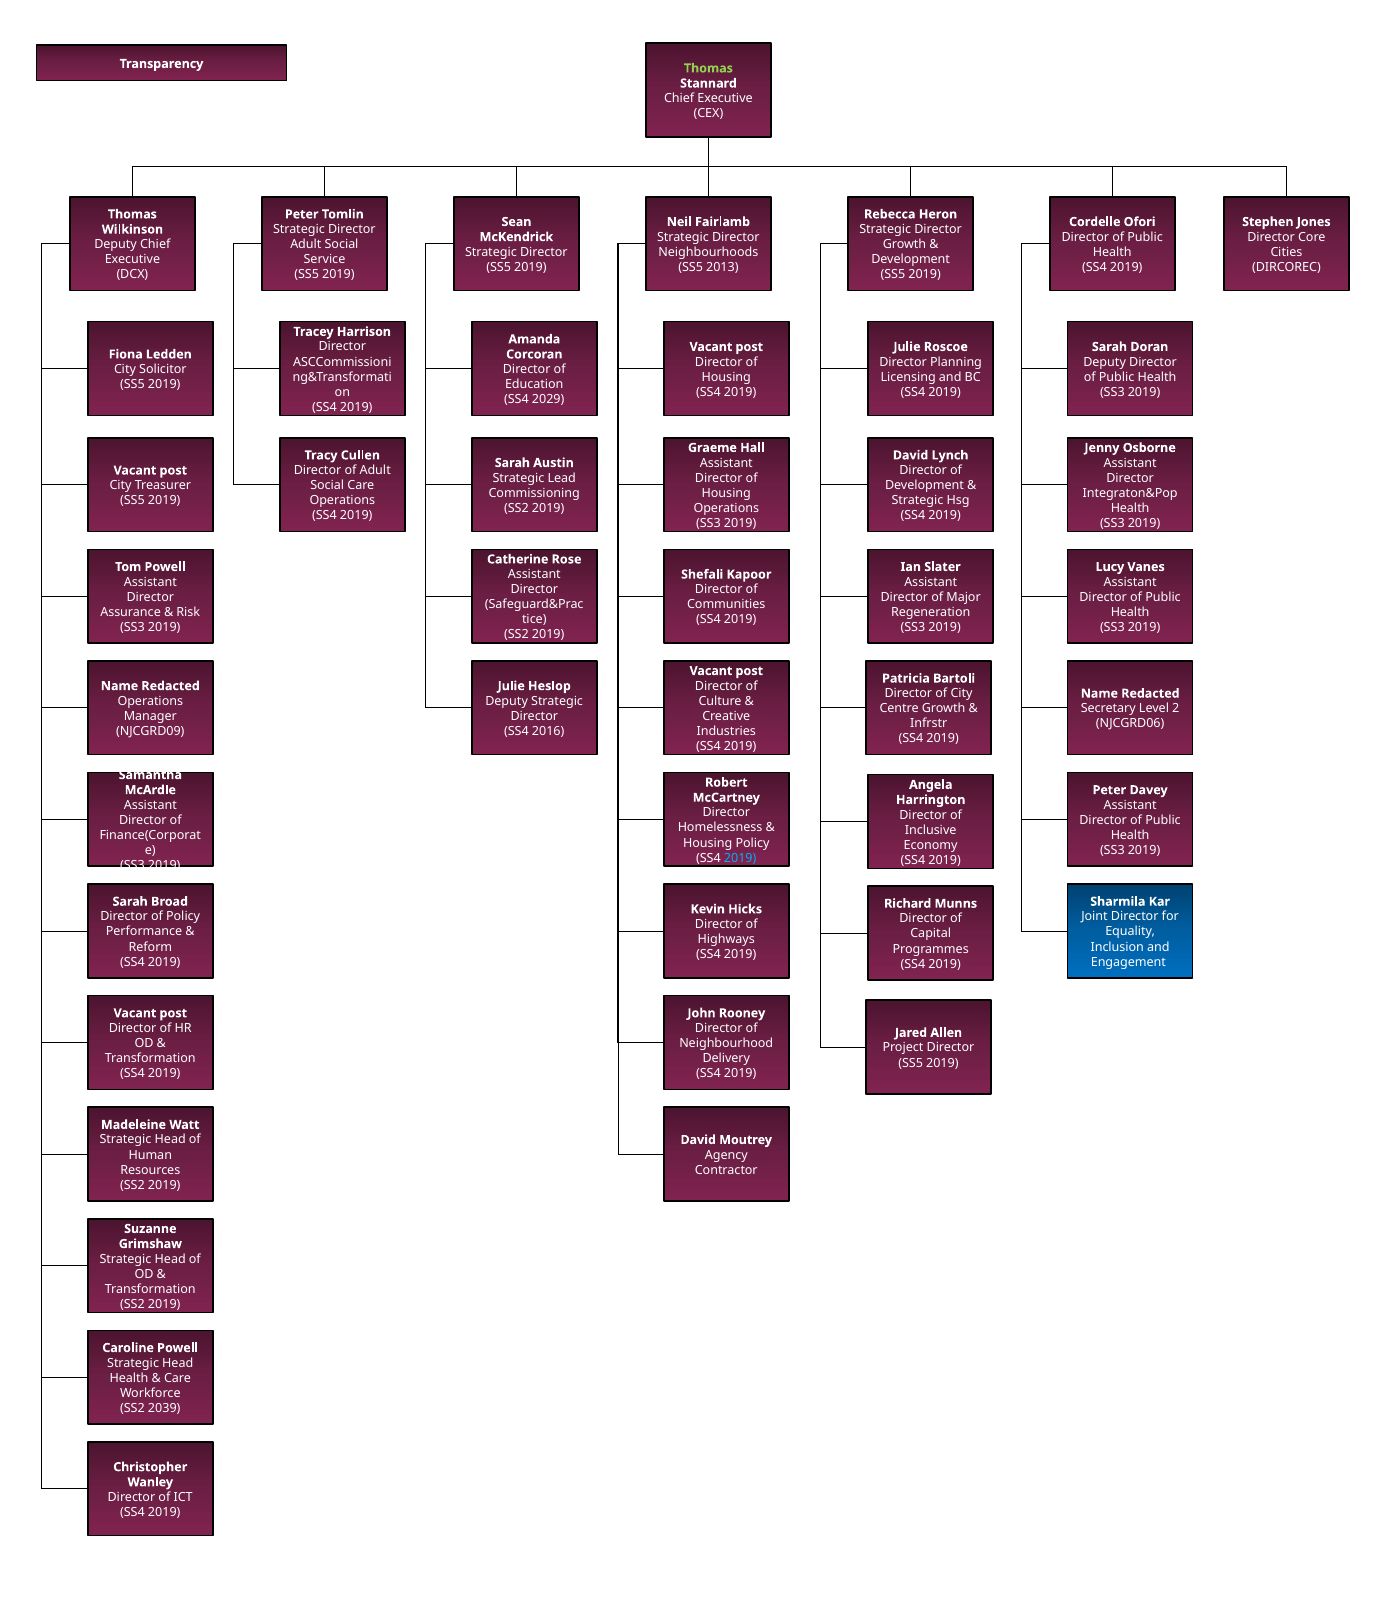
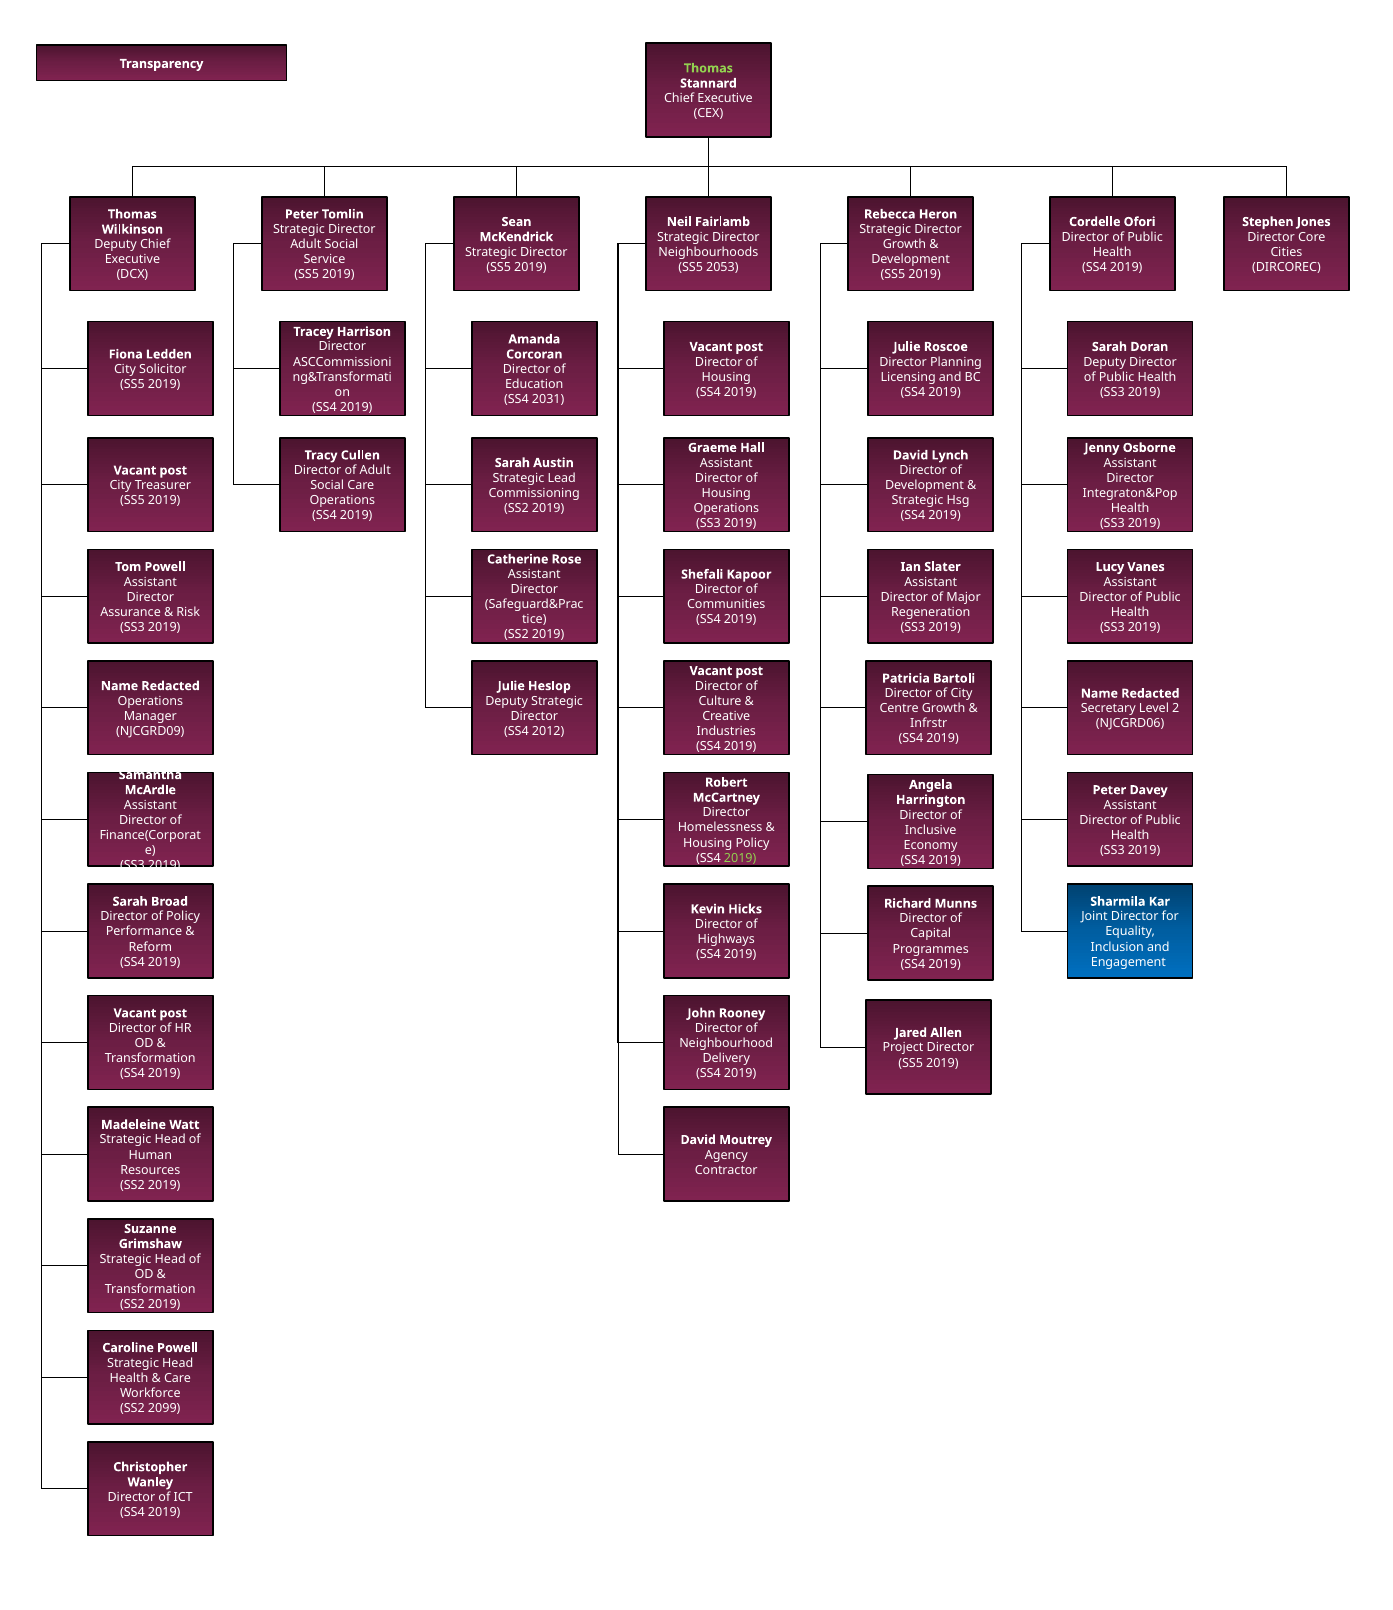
2013: 2013 -> 2053 (722, 267)
2029: 2029 -> 2031 (548, 400)
2016: 2016 -> 2012 (548, 732)
2019 colour: light blue -> light green (740, 858)
2039: 2039 -> 2099 (164, 1409)
